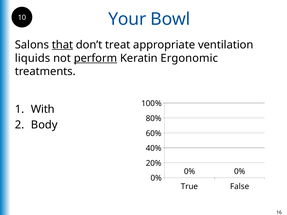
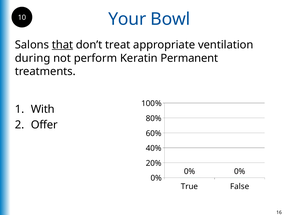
liquids: liquids -> during (33, 58)
perform underline: present -> none (96, 58)
Ergonomic: Ergonomic -> Permanent (189, 58)
Body: Body -> Offer (44, 125)
